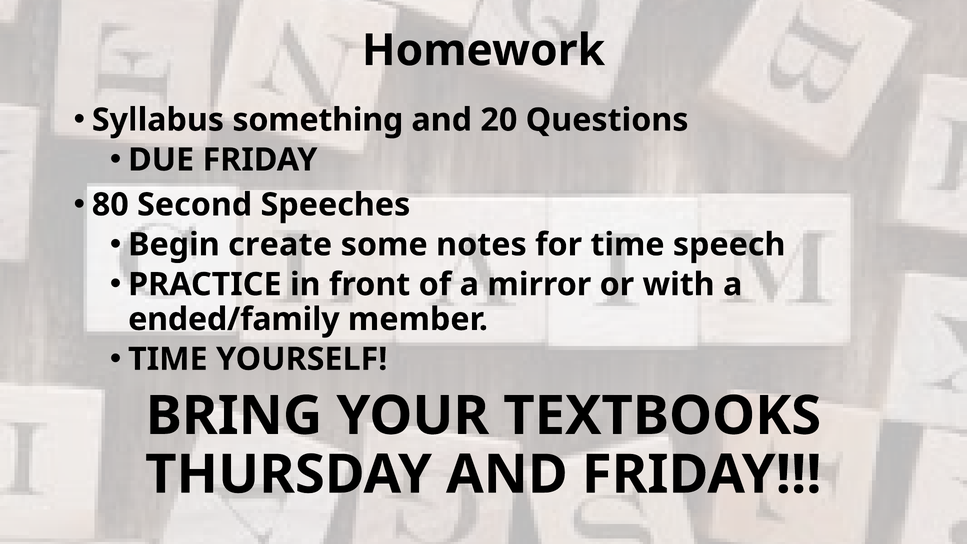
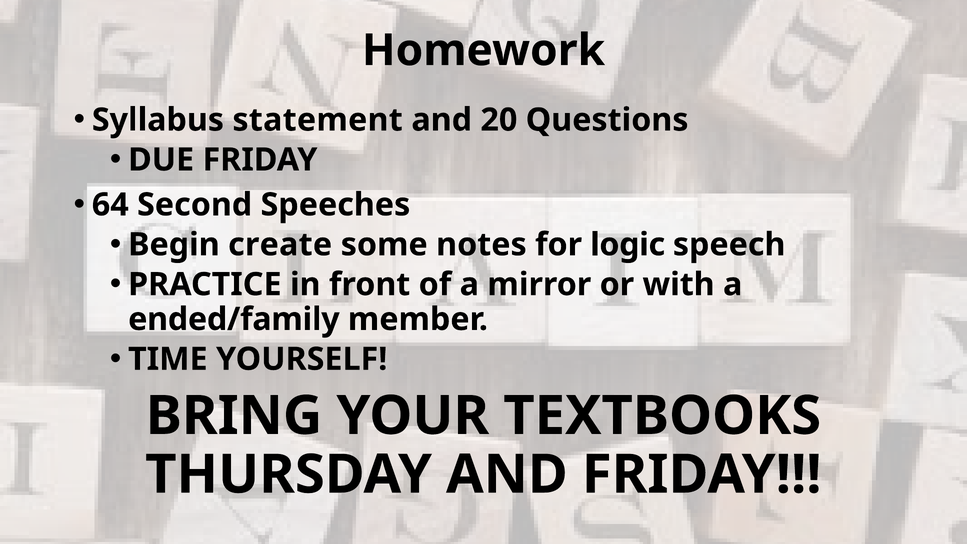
something: something -> statement (318, 120)
80: 80 -> 64 (110, 205)
for time: time -> logic (628, 245)
